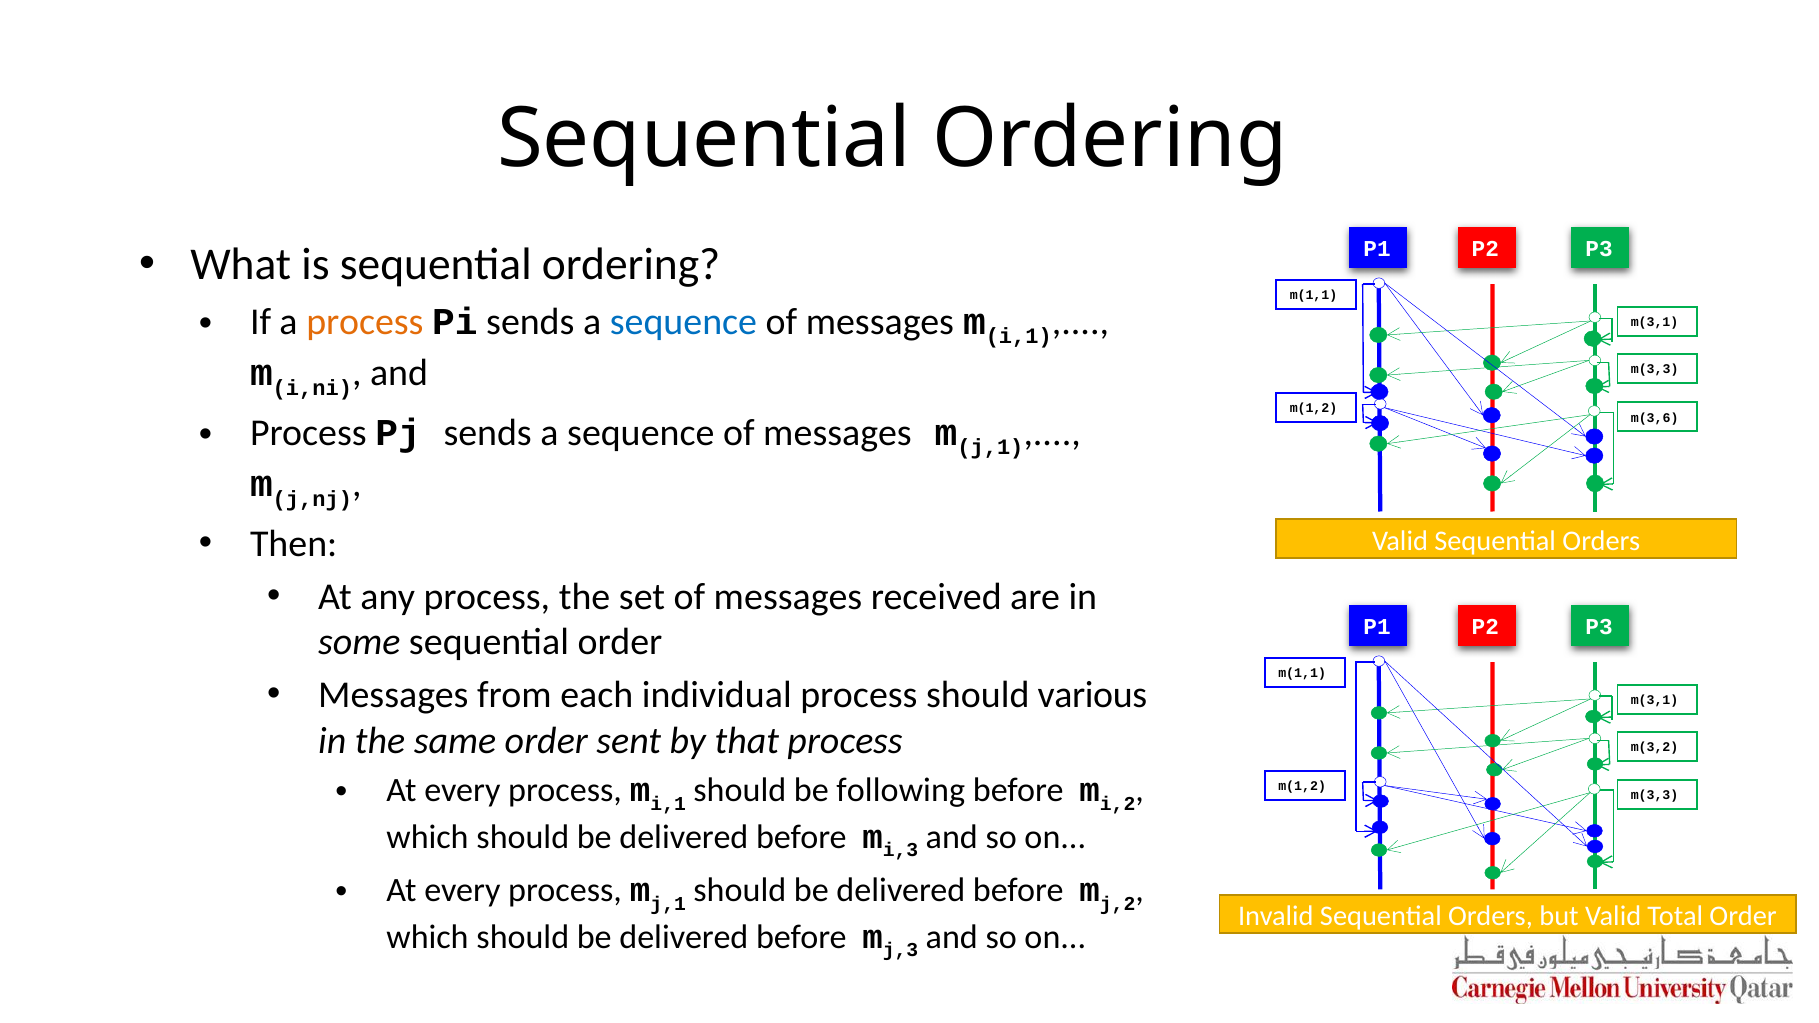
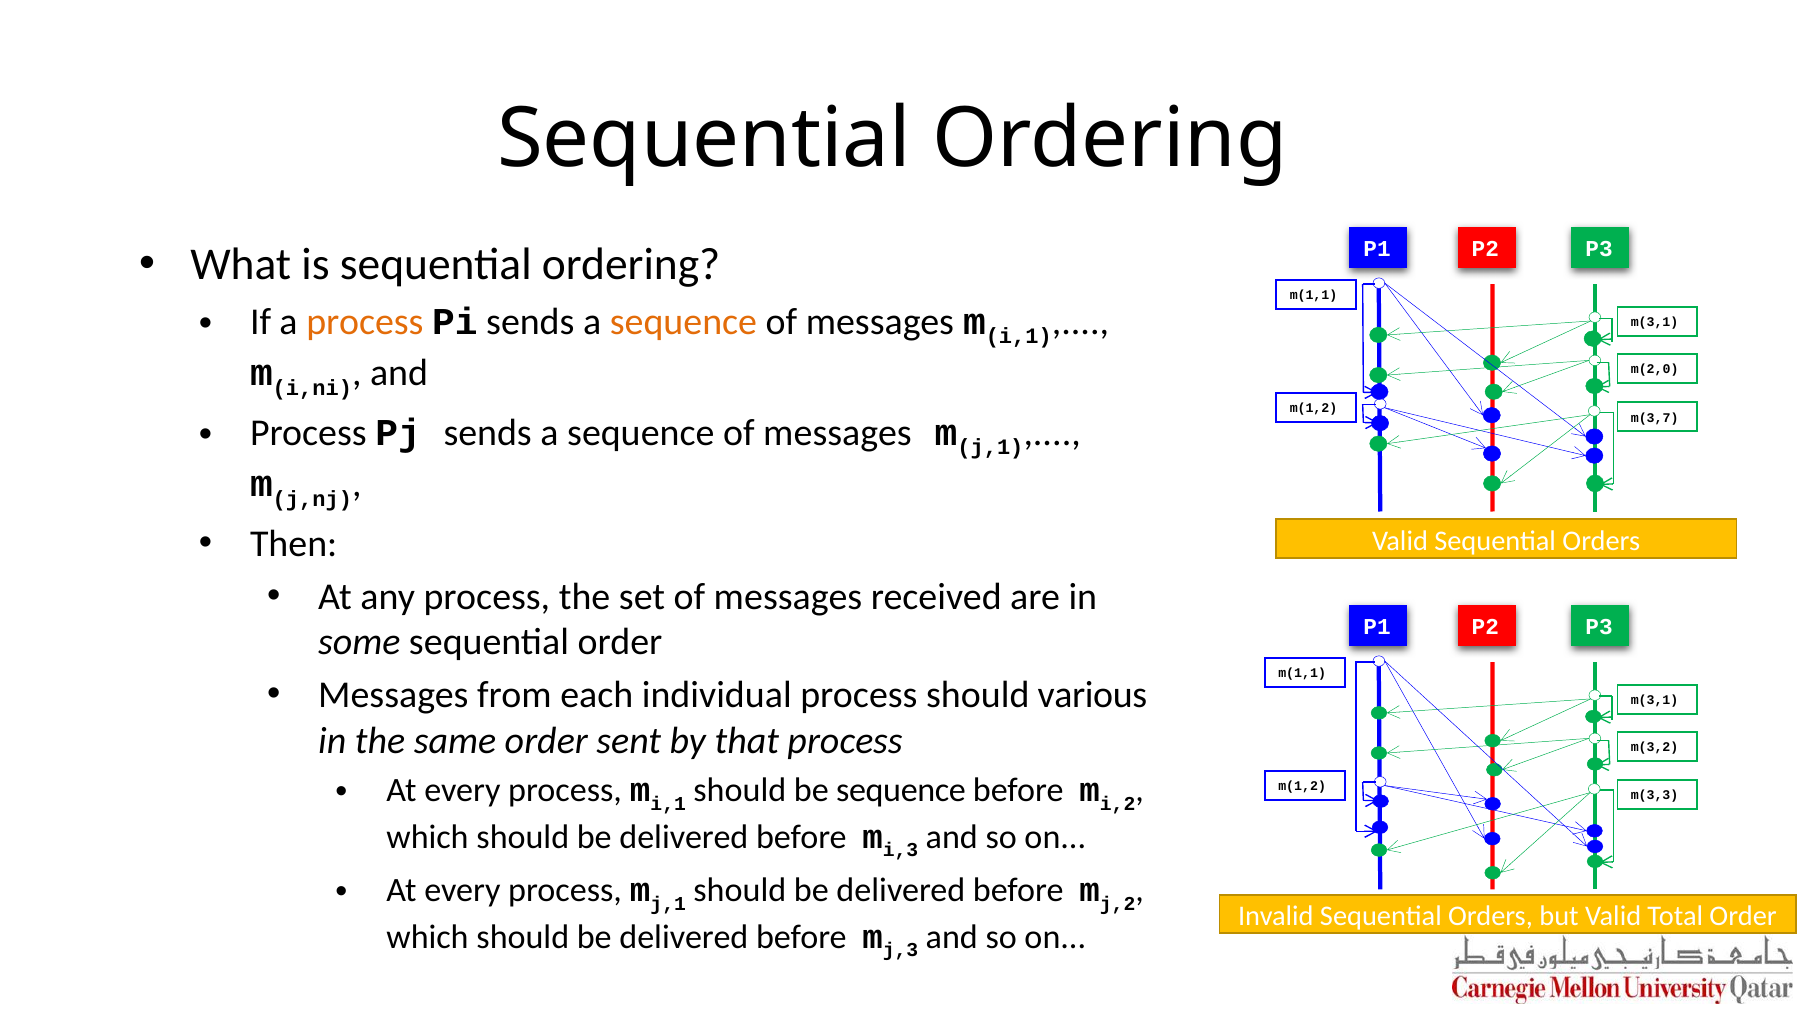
sequence colour: blue -> orange (683, 322)
m(3,3: m(3,3 -> m(2,0 (1655, 369)
m(3,6: m(3,6 -> m(3,7 (1655, 418)
be following: following -> sequence (901, 791)
